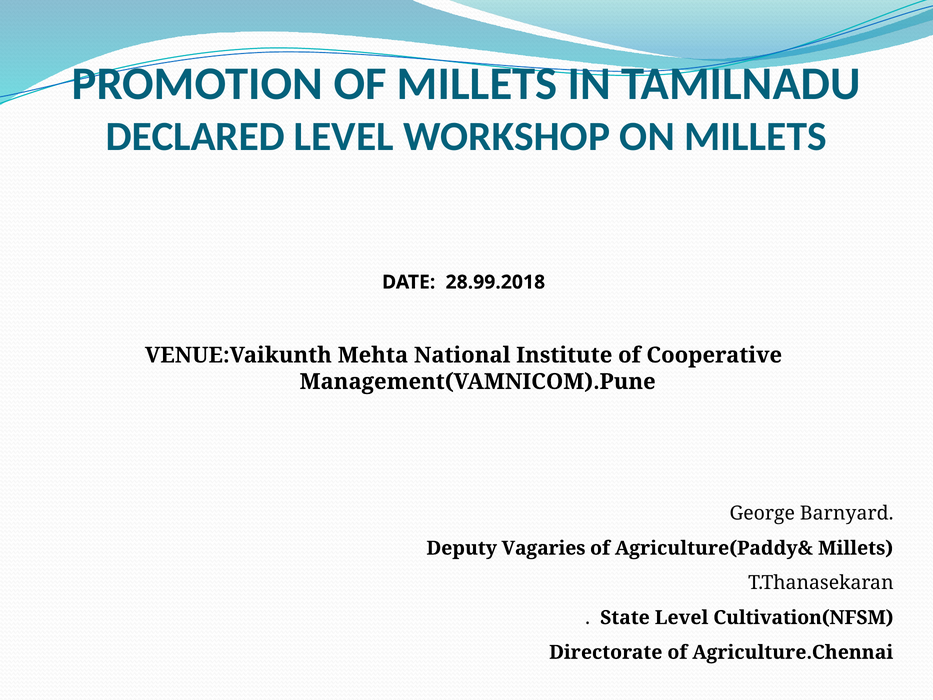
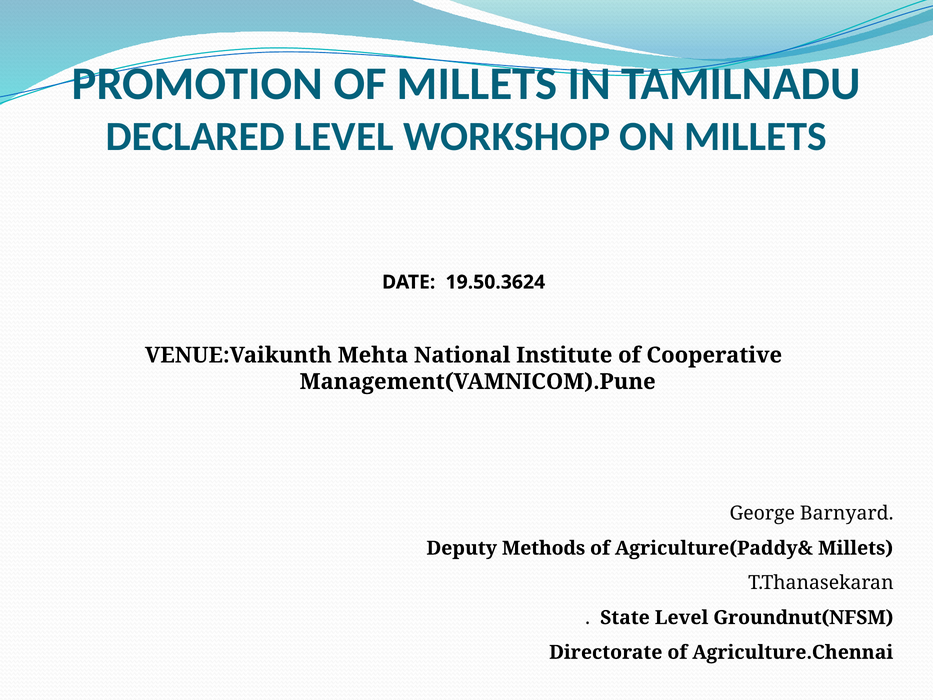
28.99.2018: 28.99.2018 -> 19.50.3624 (495, 282)
Vagaries: Vagaries -> Methods (544, 548)
Cultivation(NFSM: Cultivation(NFSM -> Groundnut(NFSM (803, 617)
